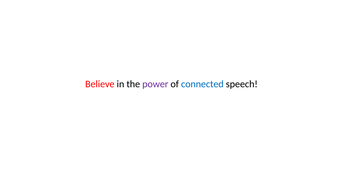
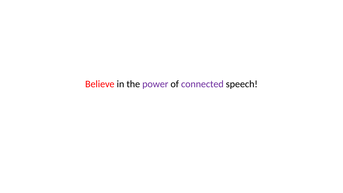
connected colour: blue -> purple (202, 84)
